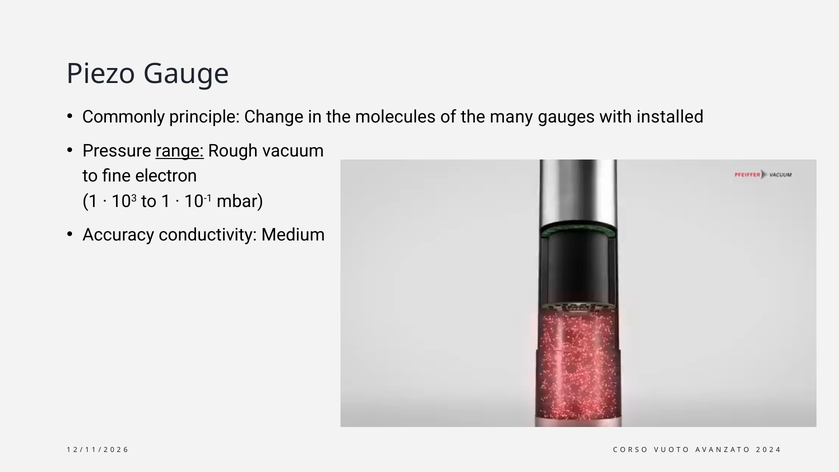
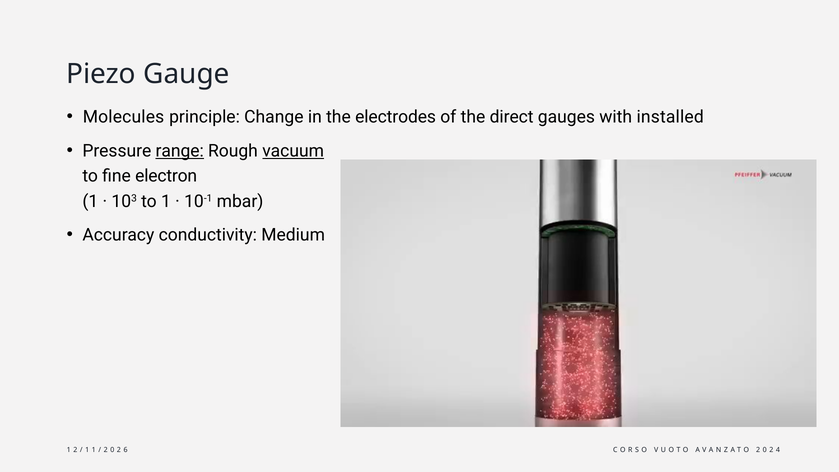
Commonly: Commonly -> Molecules (124, 117)
molecules: molecules -> electrodes (396, 117)
many: many -> direct (512, 117)
vacuum underline: none -> present (293, 151)
